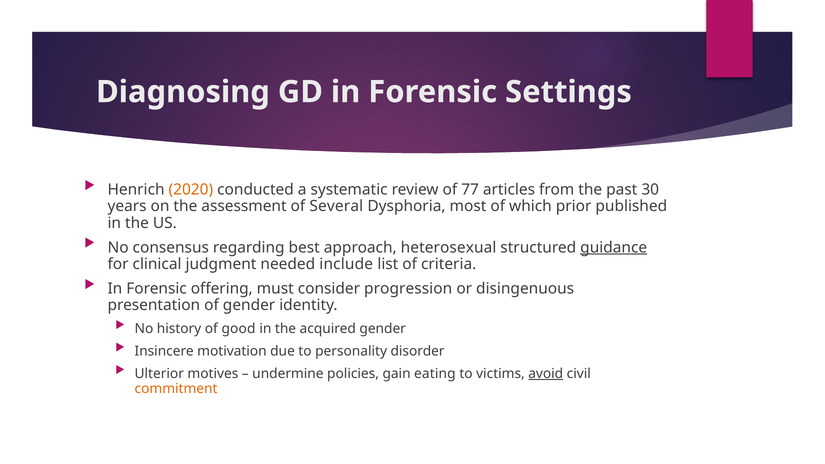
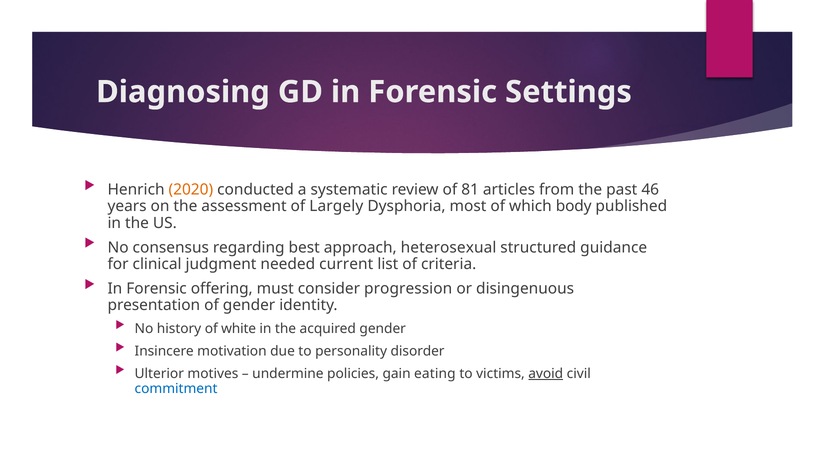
77: 77 -> 81 (470, 190)
30: 30 -> 46 (650, 190)
Several: Several -> Largely (336, 206)
prior: prior -> body (574, 206)
guidance underline: present -> none (614, 247)
include: include -> current (346, 264)
good: good -> white (239, 329)
commitment colour: orange -> blue (176, 389)
